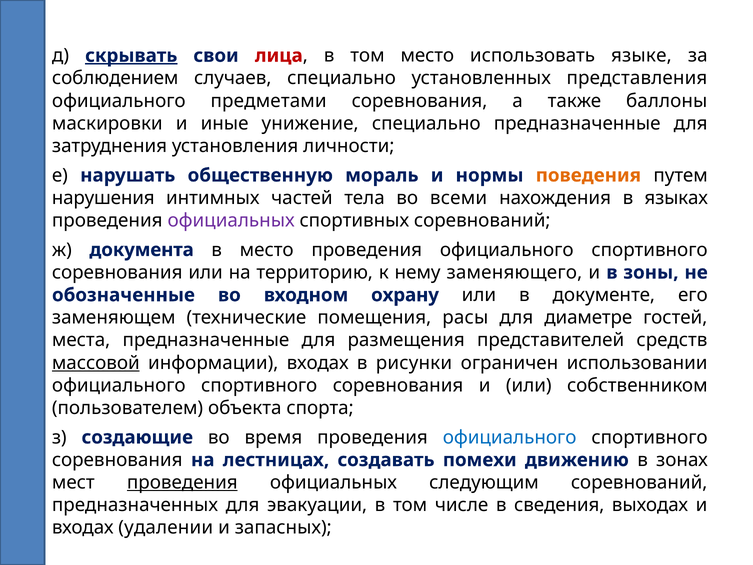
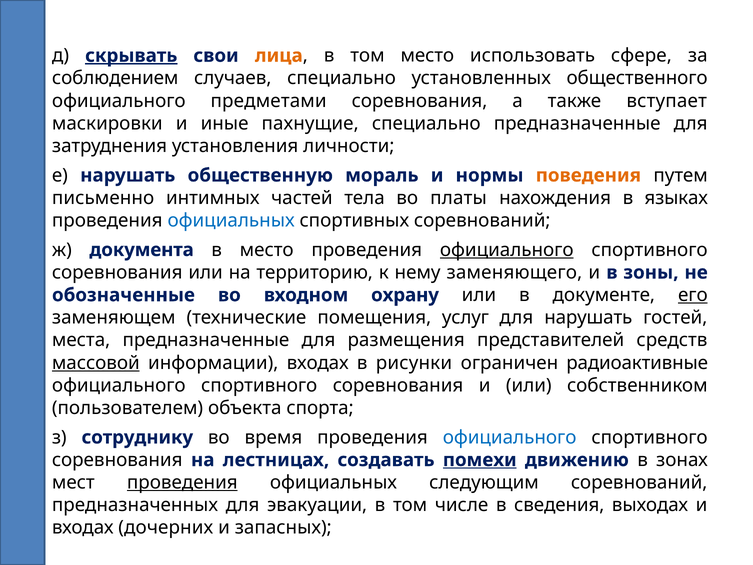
лица colour: red -> orange (279, 56)
языке: языке -> сфере (641, 56)
представления: представления -> общественного (637, 78)
баллоны: баллоны -> вступает (667, 101)
унижение: унижение -> пахнущие (310, 123)
нарушения: нарушения -> письменно (103, 198)
всеми: всеми -> платы (459, 198)
официальных colour: purple -> blue (231, 220)
официального underline: none -> present (507, 250)
его underline: none -> present (693, 295)
расы: расы -> услуг (465, 318)
для диаметре: диаметре -> нарушать (588, 318)
использовании: использовании -> радиоактивные (637, 363)
создающие: создающие -> сотруднику (137, 437)
помехи underline: none -> present (480, 460)
удалении: удалении -> дочерних (166, 528)
